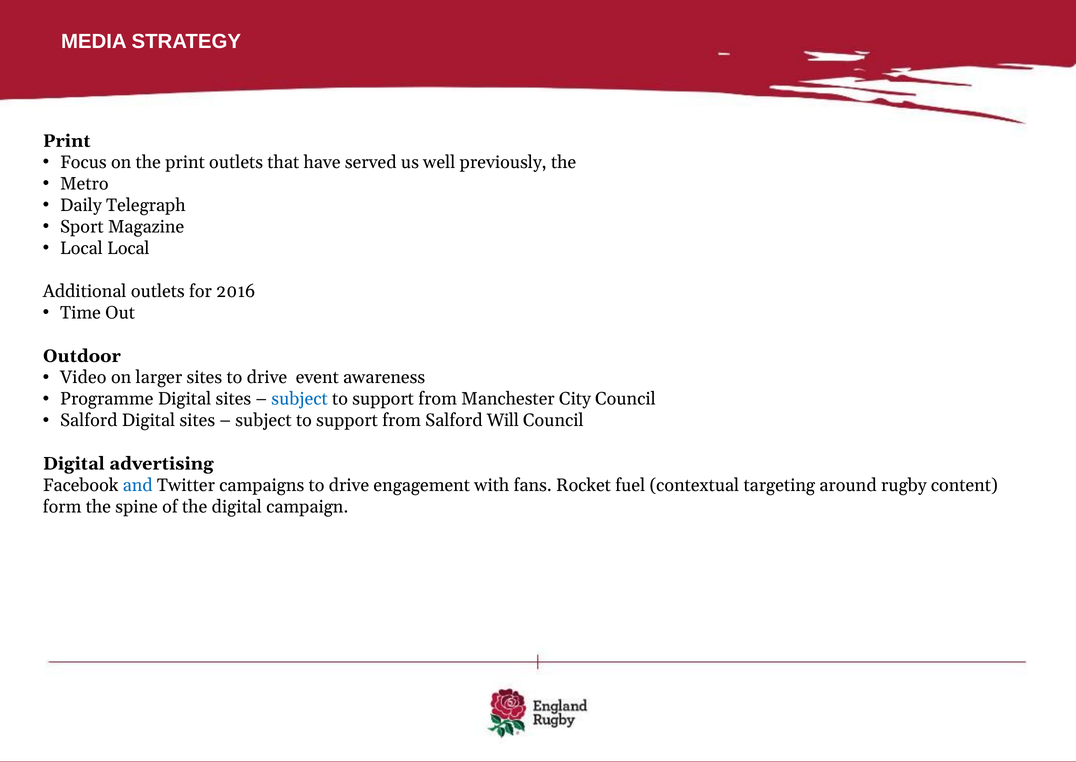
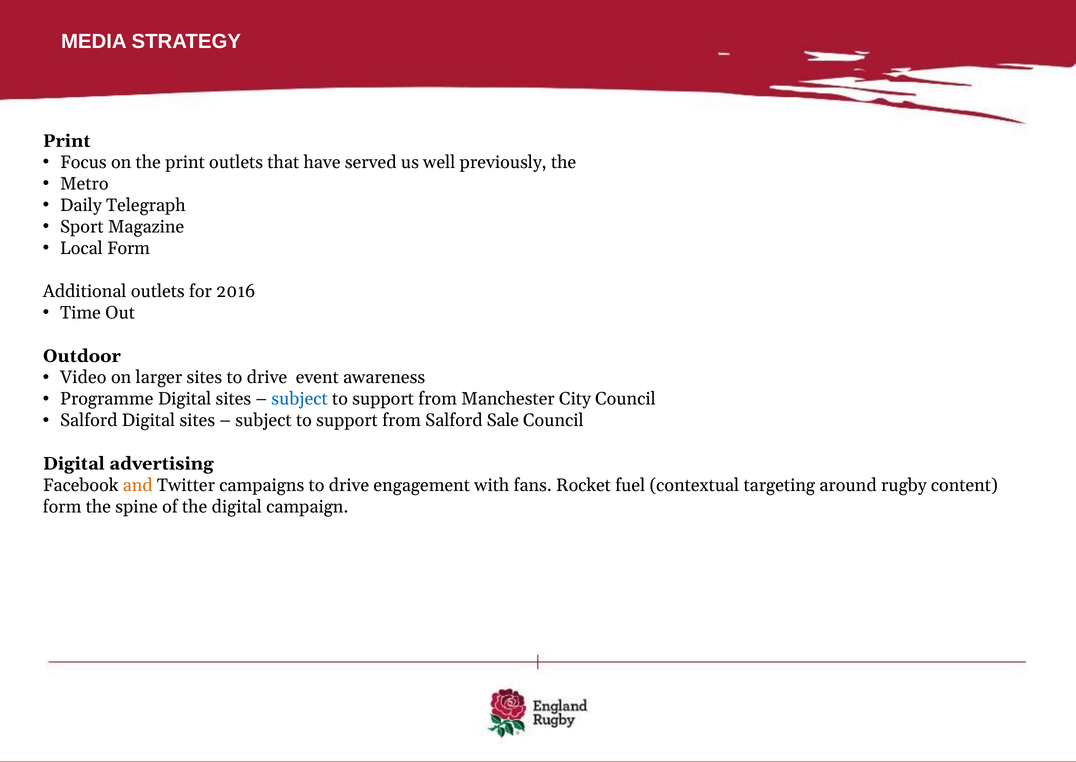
Local Local: Local -> Form (128, 248)
Will: Will -> Sale (503, 420)
and colour: blue -> orange (138, 485)
